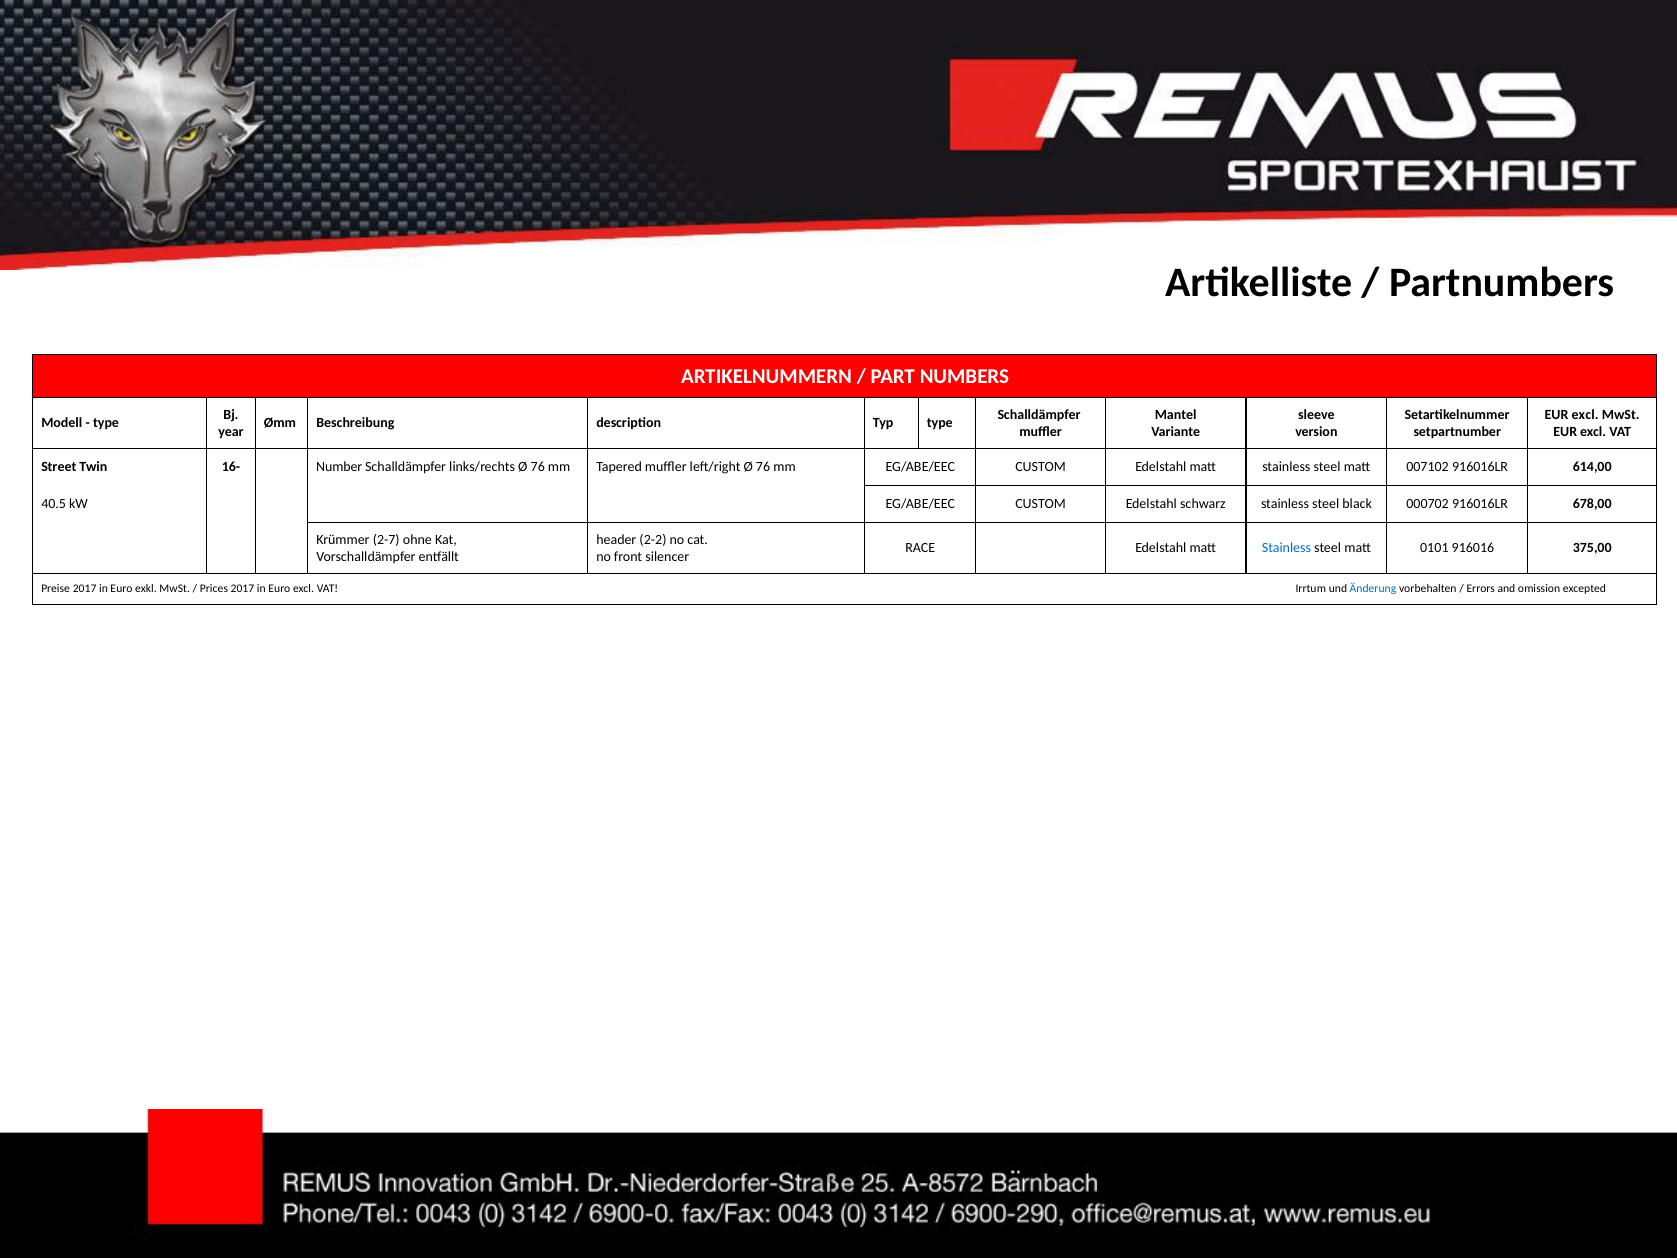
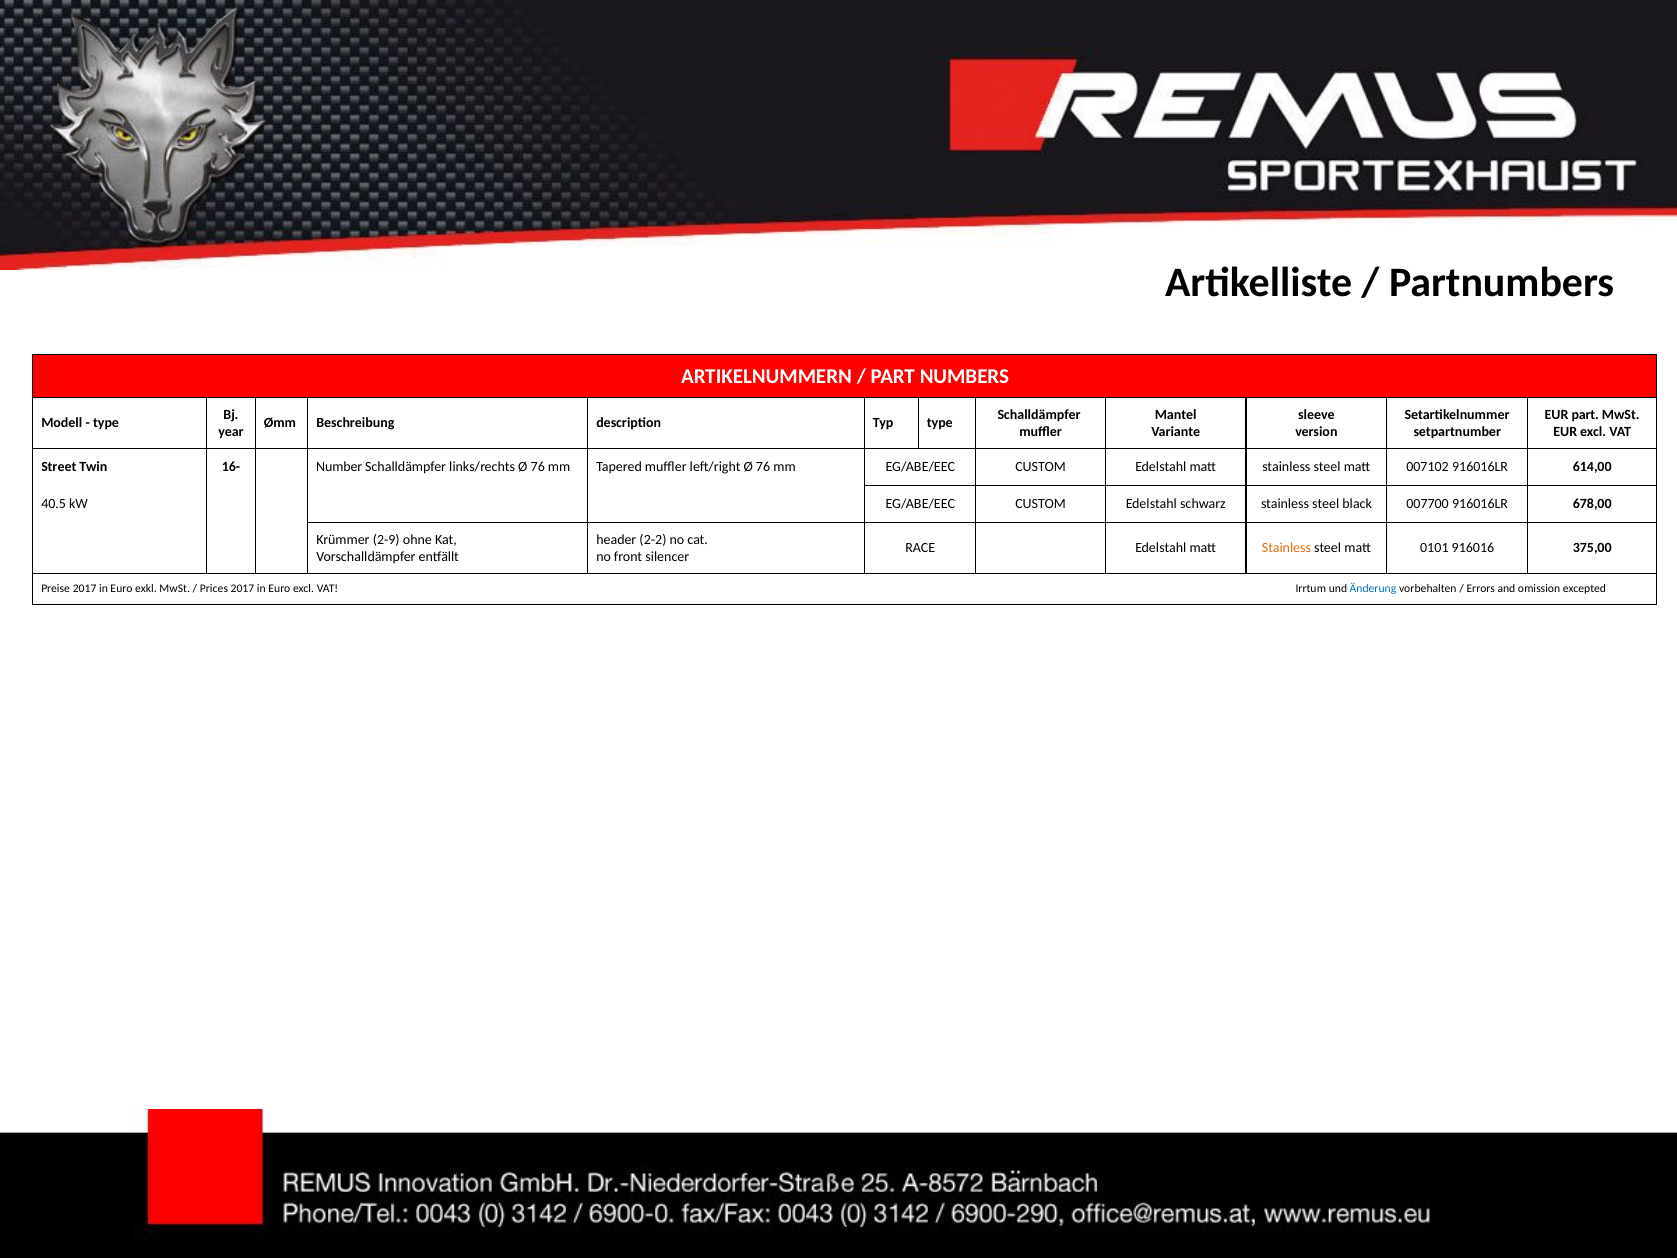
excl: excl -> part (1585, 414)
000702: 000702 -> 007700 (1428, 504)
2-7: 2-7 -> 2-9 (386, 539)
Stainless colour: blue -> orange (1286, 548)
